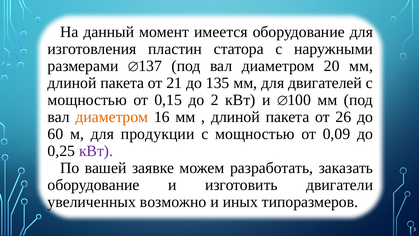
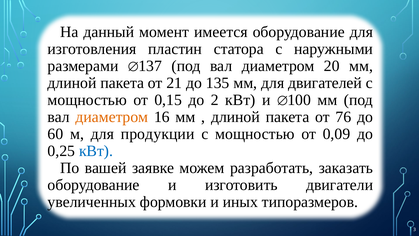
26: 26 -> 76 (343, 117)
кВт colour: purple -> blue (96, 151)
возможно: возможно -> формовки (173, 202)
